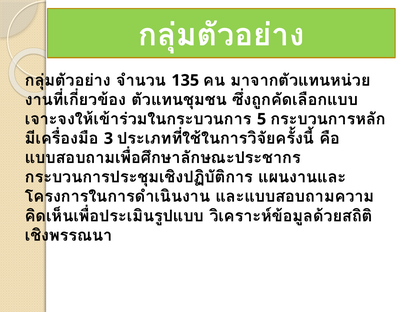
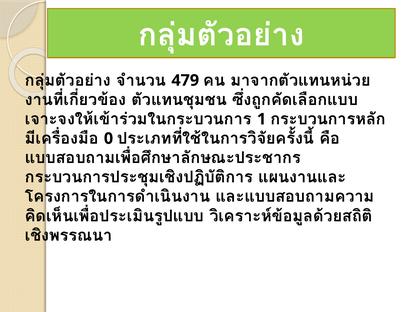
135: 135 -> 479 (185, 80)
5: 5 -> 1 (262, 119)
3: 3 -> 0 (108, 139)
